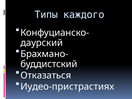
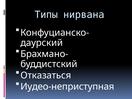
каждого: каждого -> нирвана (84, 15)
Иудео-пристрастиях: Иудео-пристрастиях -> Иудео-неприступная (67, 87)
